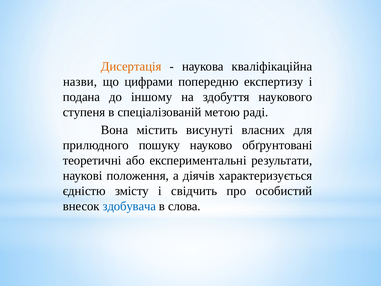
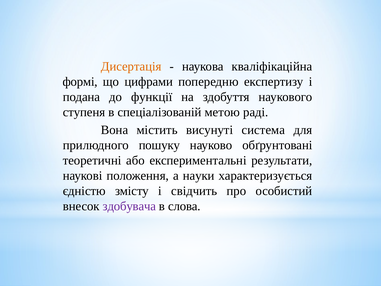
назви: назви -> формі (80, 82)
іншому: іншому -> функції (152, 97)
власних: власних -> система (263, 130)
діячів: діячів -> науки (199, 175)
здобувача colour: blue -> purple (129, 206)
